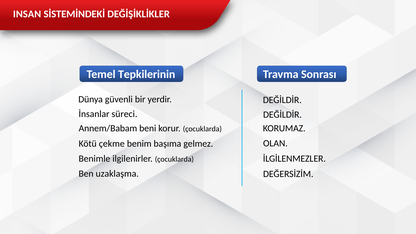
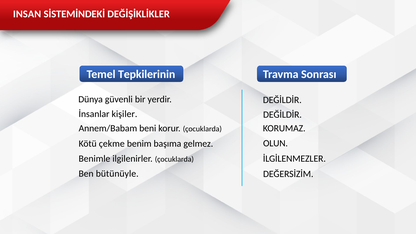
süreci: süreci -> kişiler (124, 114)
OLAN: OLAN -> OLUN (275, 143)
uzaklaşma: uzaklaşma -> bütünüyle (117, 174)
